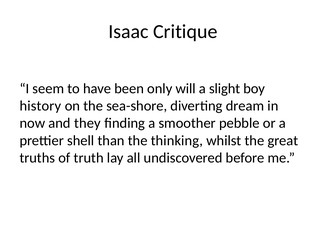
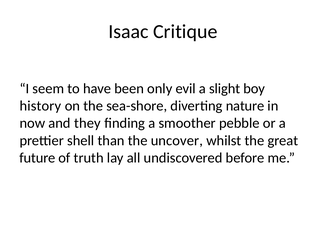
will: will -> evil (186, 89)
dream: dream -> nature (245, 106)
thinking: thinking -> uncover (177, 141)
truths: truths -> future (37, 158)
